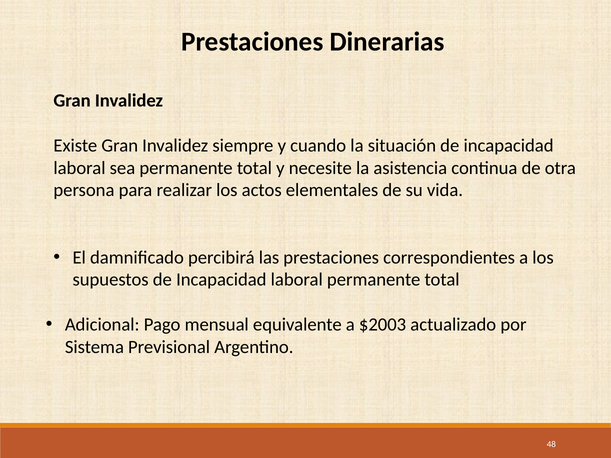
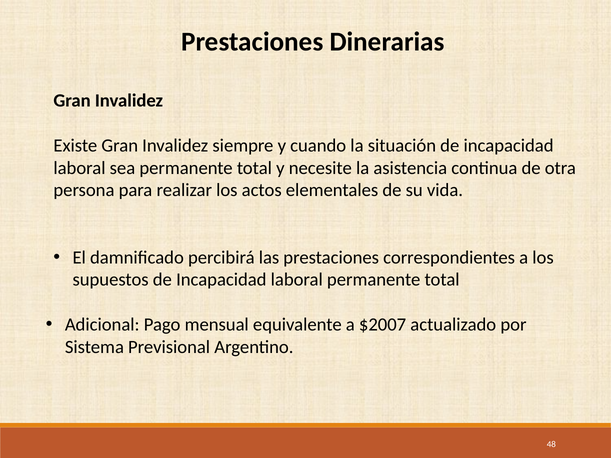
$2003: $2003 -> $2007 (383, 325)
